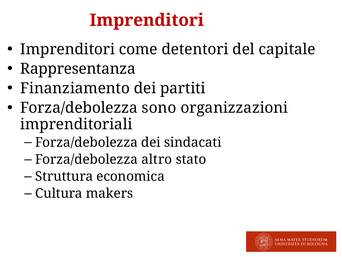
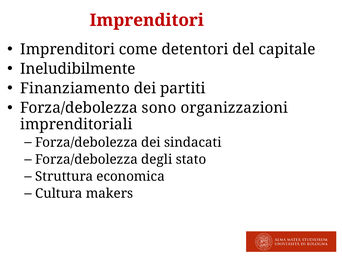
Rappresentanza: Rappresentanza -> Ineludibilmente (78, 69)
altro: altro -> degli (157, 159)
